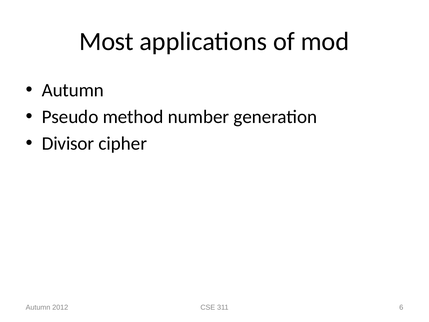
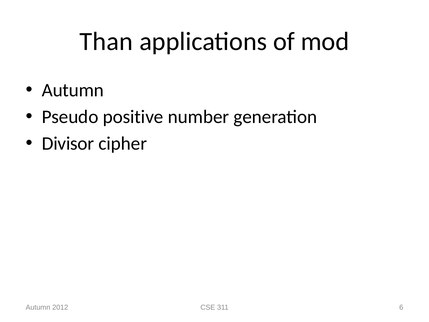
Most: Most -> Than (106, 42)
method: method -> positive (133, 117)
